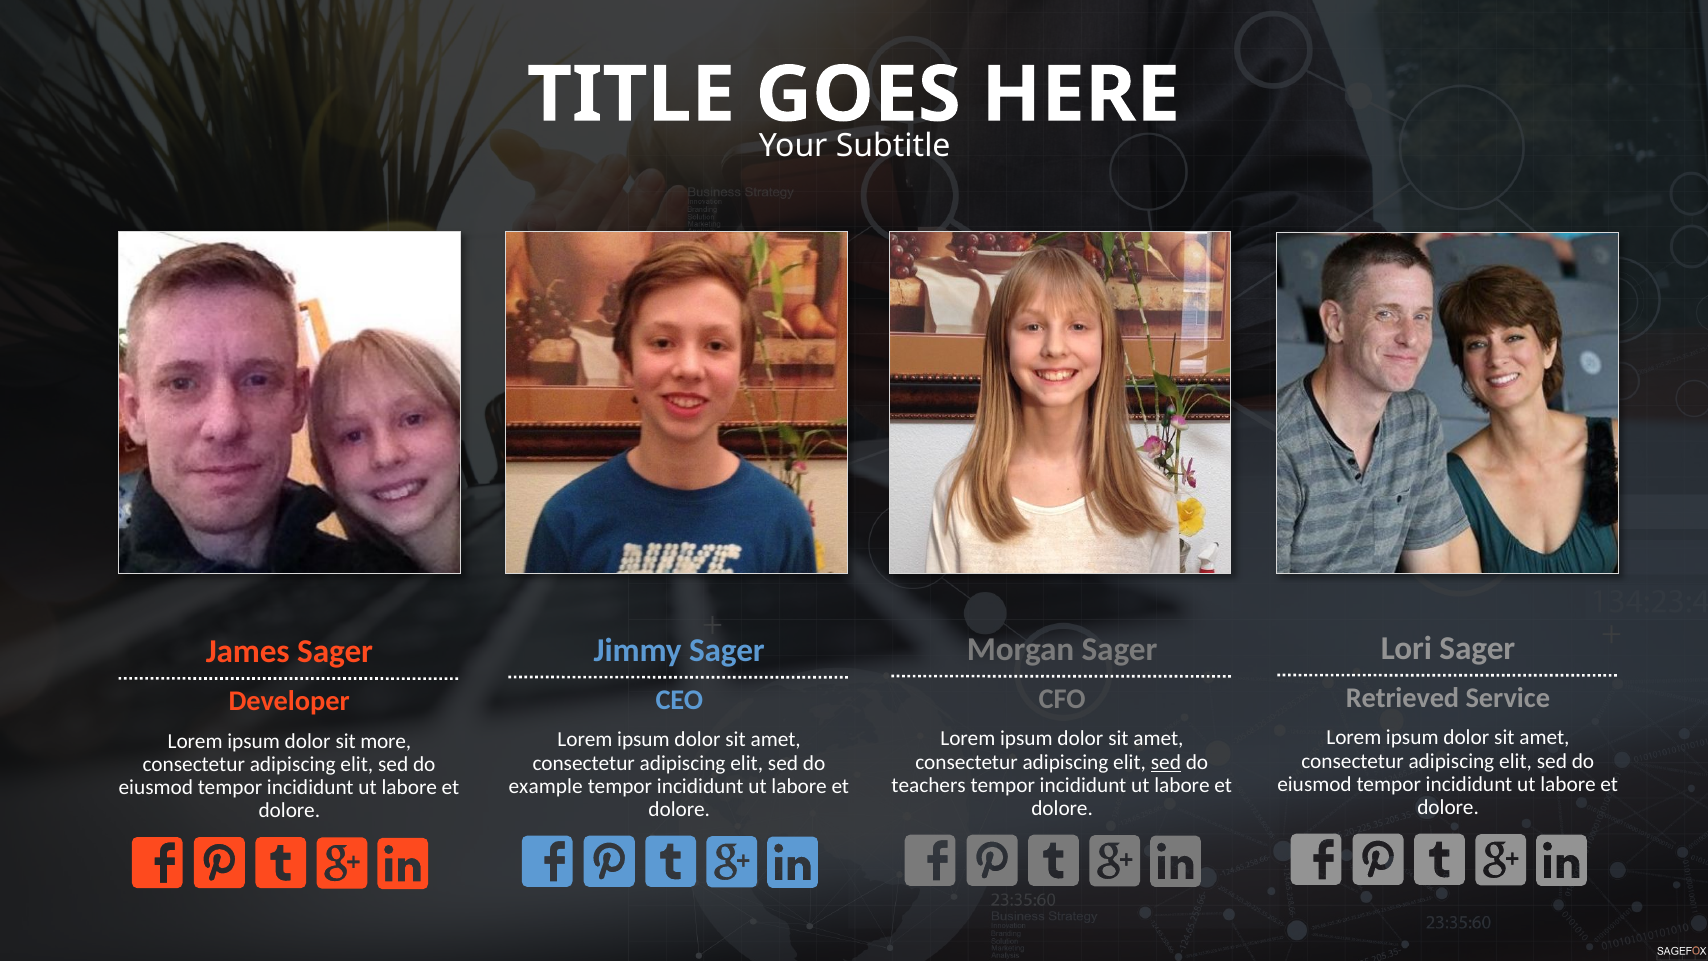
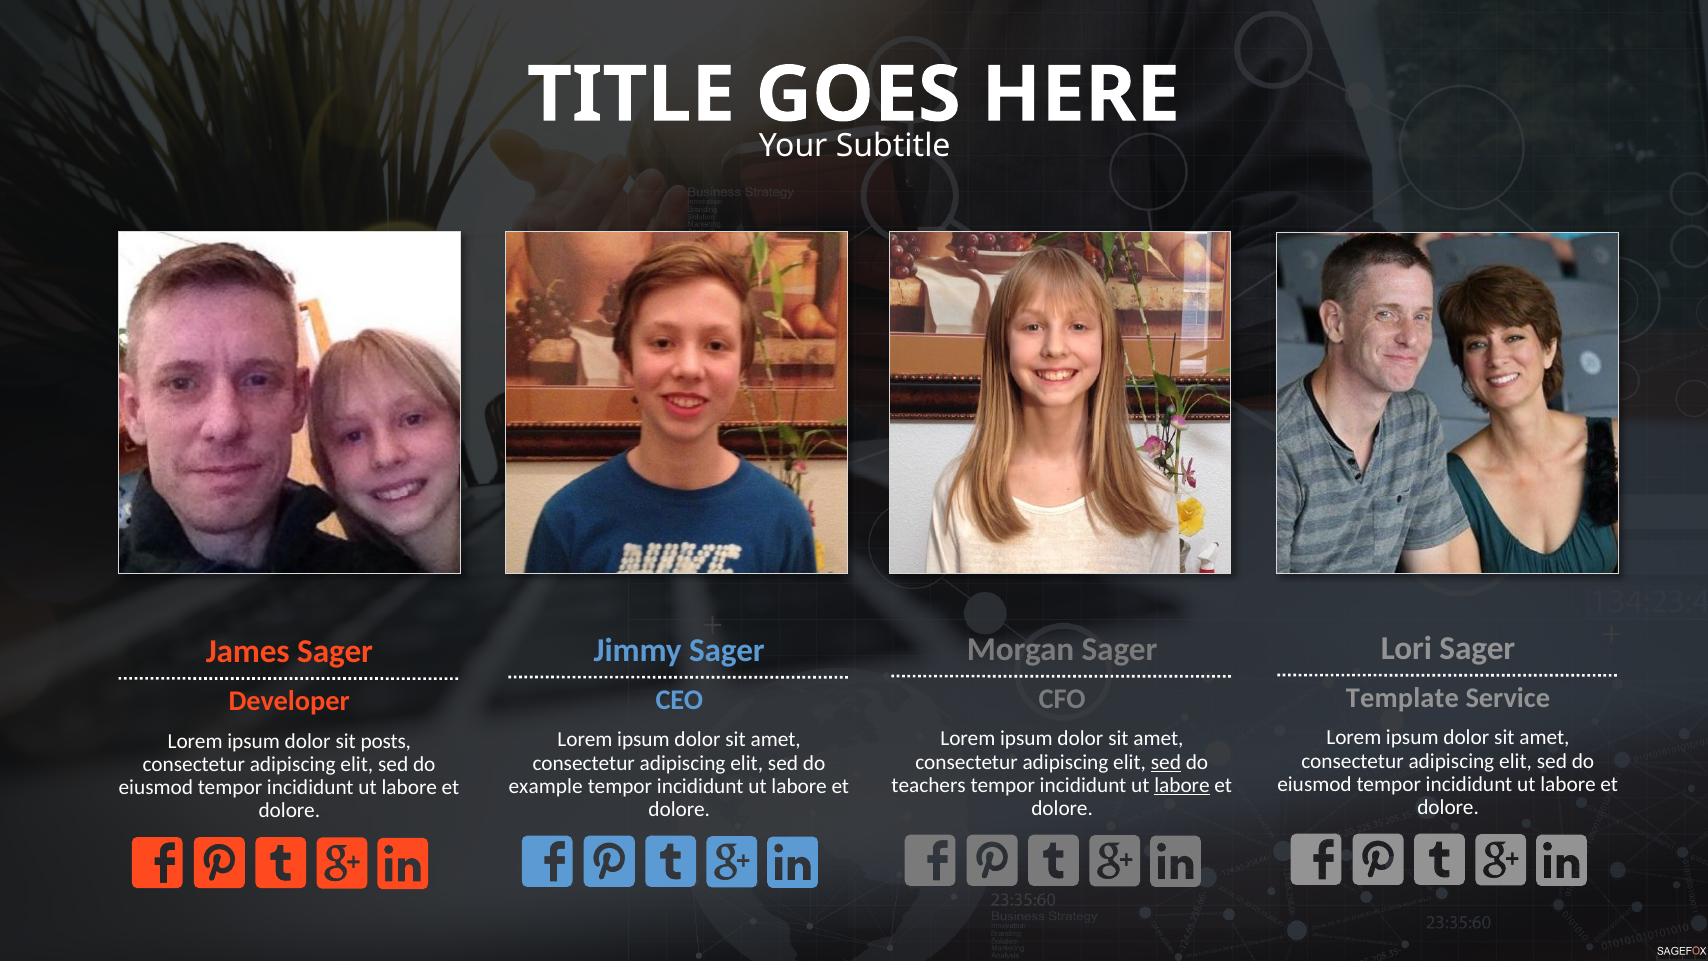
Retrieved: Retrieved -> Template (1402, 698)
more: more -> posts (386, 741)
labore underline: none -> present (1182, 785)
